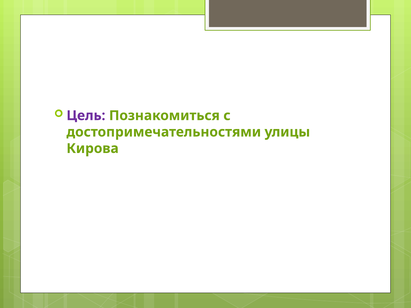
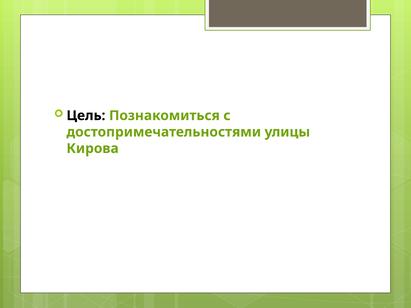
Цель colour: purple -> black (86, 116)
